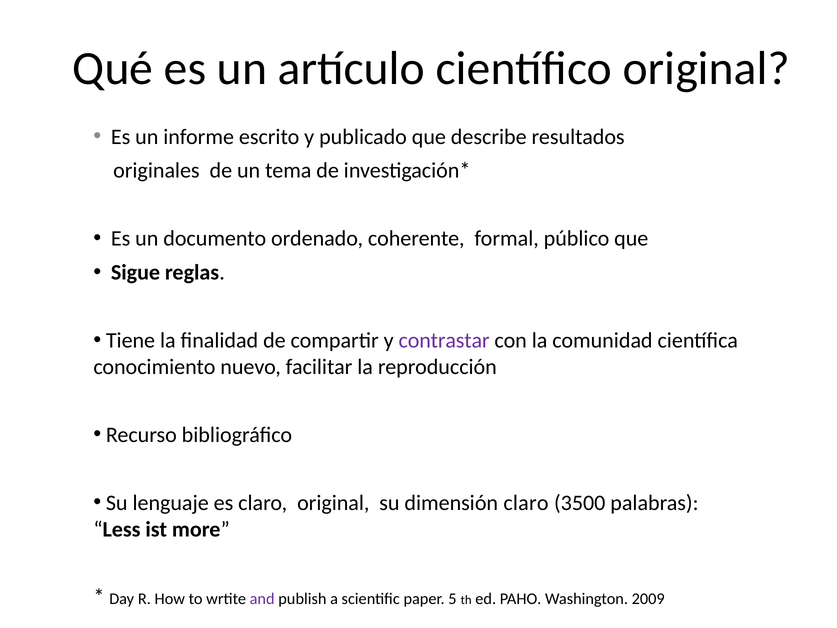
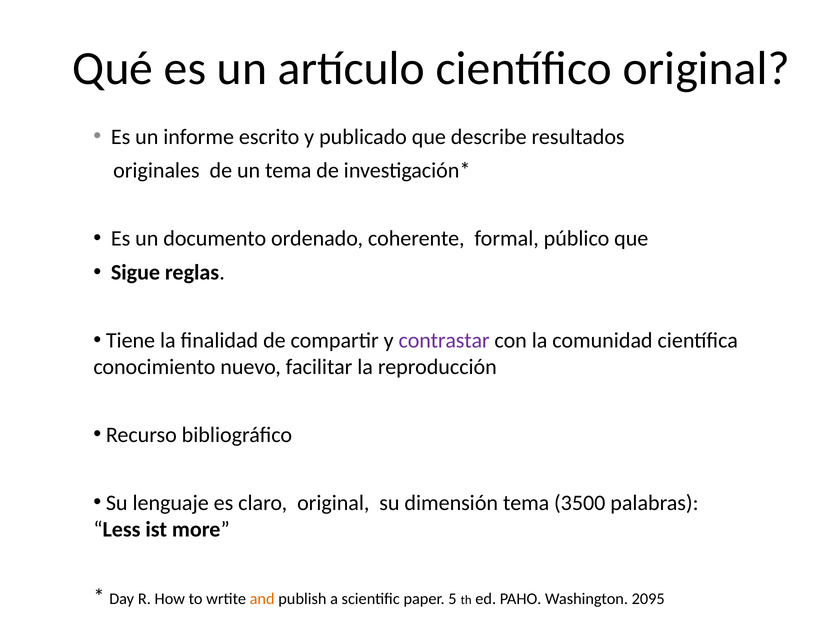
dimensión claro: claro -> tema (526, 503)
and colour: purple -> orange (262, 599)
2009: 2009 -> 2095 (648, 599)
